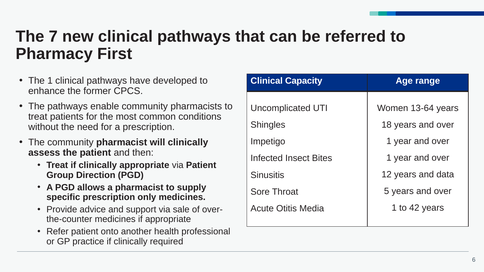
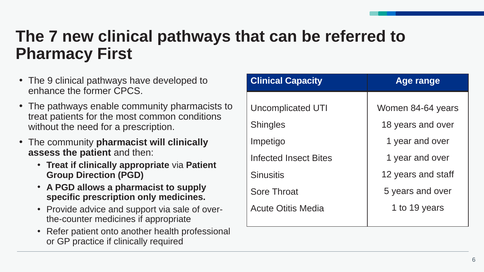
The 1: 1 -> 9 (50, 81)
13-64: 13-64 -> 84-64 (422, 108)
data: data -> staff (445, 175)
42: 42 -> 19 (414, 208)
